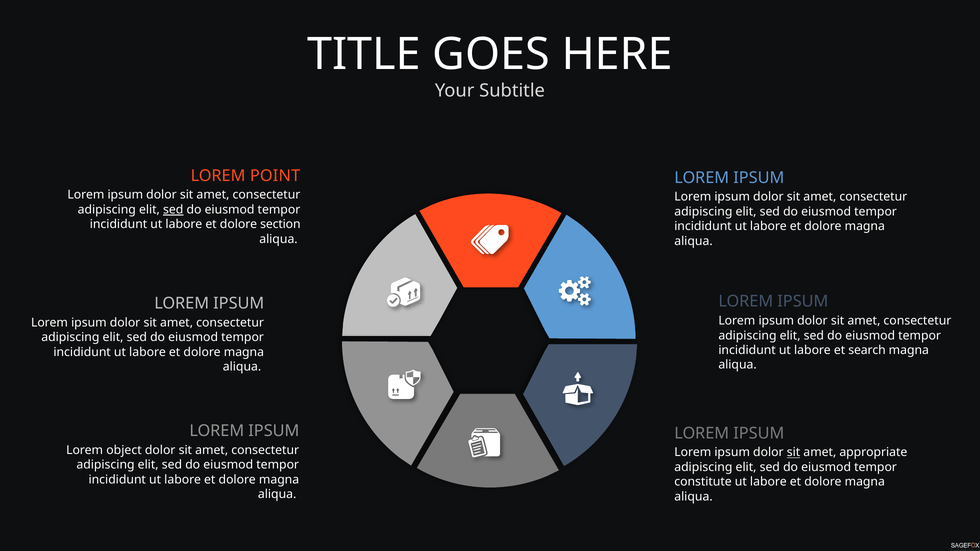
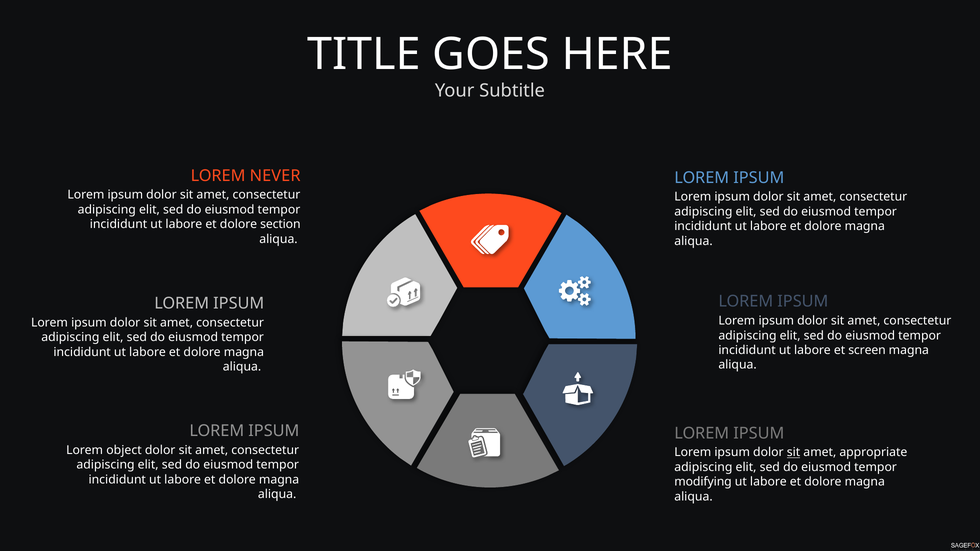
POINT: POINT -> NEVER (275, 176)
sed underline: present -> none (173, 210)
search: search -> screen (867, 350)
constitute: constitute -> modifying (703, 482)
